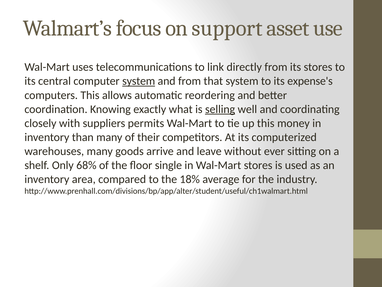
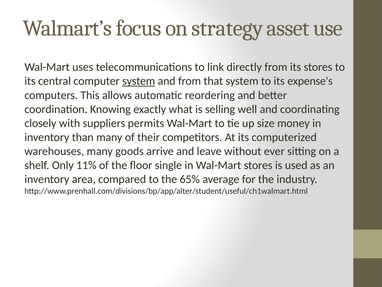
support: support -> strategy (227, 28)
selling underline: present -> none (220, 109)
up this: this -> size (266, 123)
68%: 68% -> 11% (86, 165)
18%: 18% -> 65% (190, 179)
